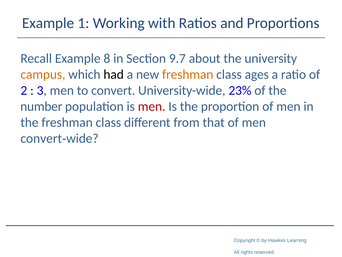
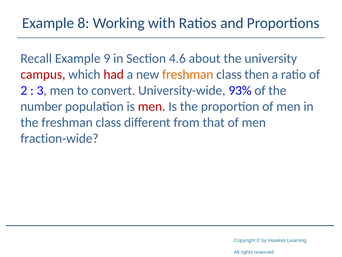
1: 1 -> 8 (84, 23)
8: 8 -> 9 (107, 58)
9.7: 9.7 -> 4.6 (177, 58)
campus colour: orange -> red (43, 74)
had colour: black -> red (114, 74)
ages: ages -> then (257, 74)
23%: 23% -> 93% (240, 90)
convert: convert -> fraction (41, 138)
